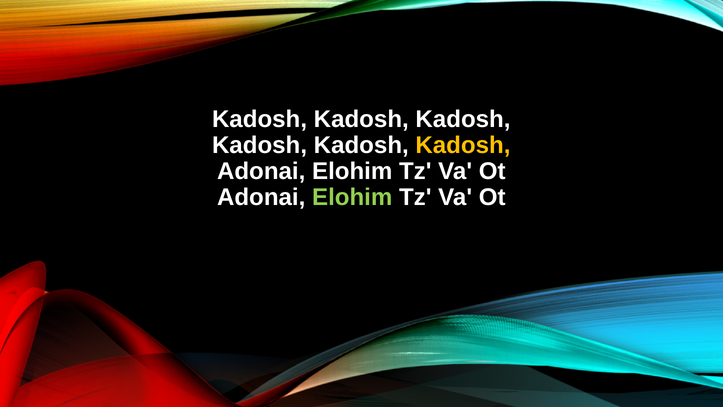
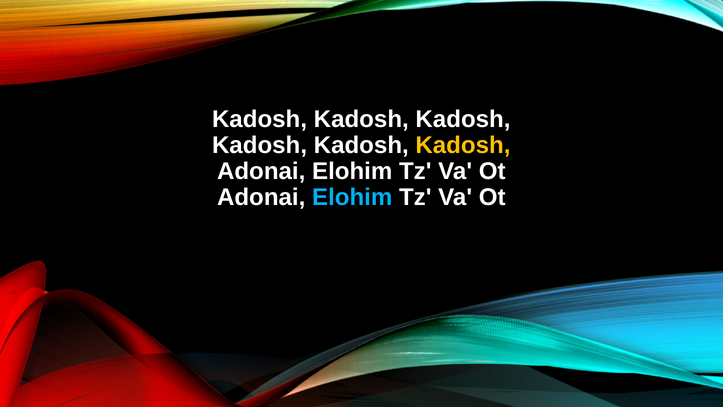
Elohim colour: light green -> light blue (352, 197)
